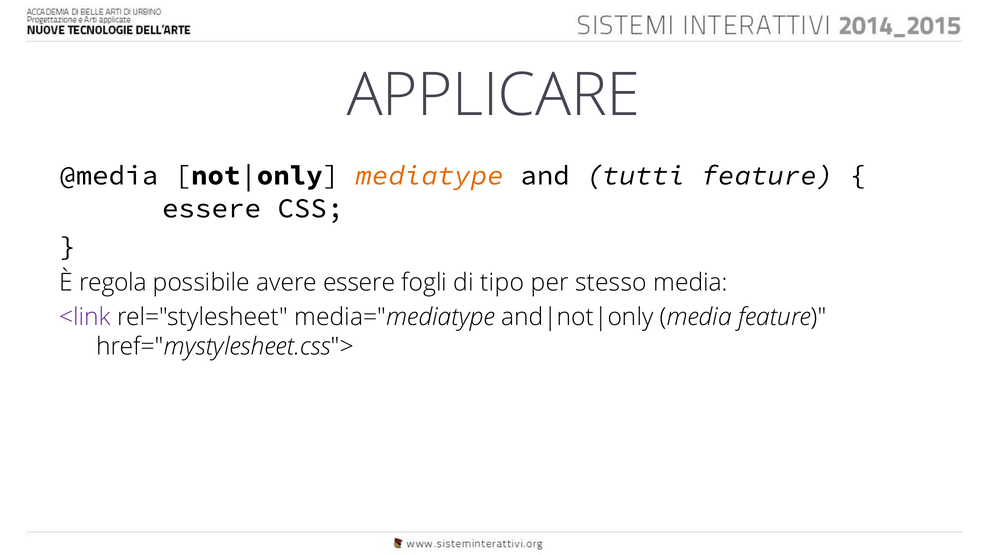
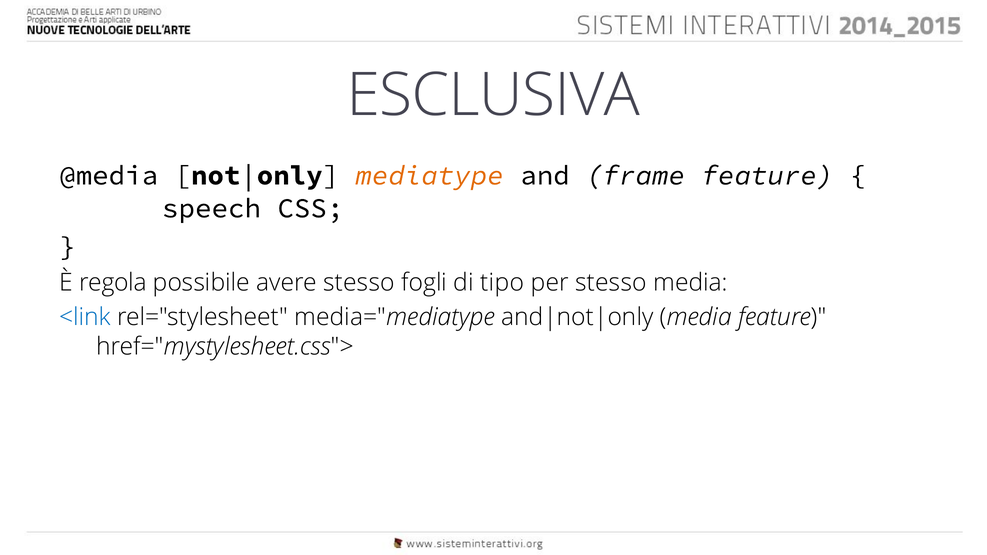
APPLICARE: APPLICARE -> ESCLUSIVA (493, 95)
tutti: tutti -> frame (636, 175)
essere: essere -> speech (211, 208)
avere essere: essere -> stesso (359, 283)
<link colour: purple -> blue (85, 317)
